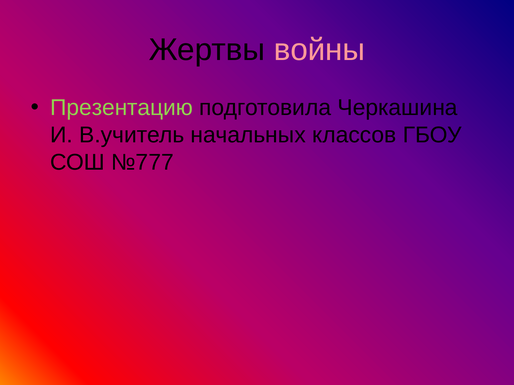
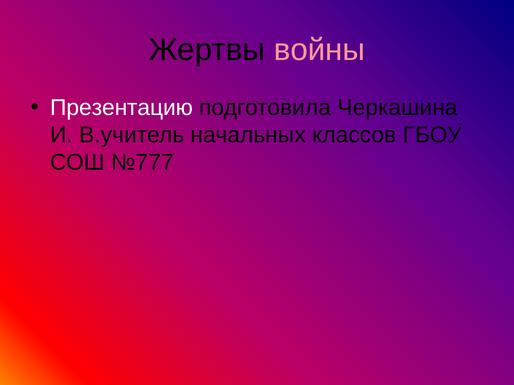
Презентацию colour: light green -> white (122, 108)
